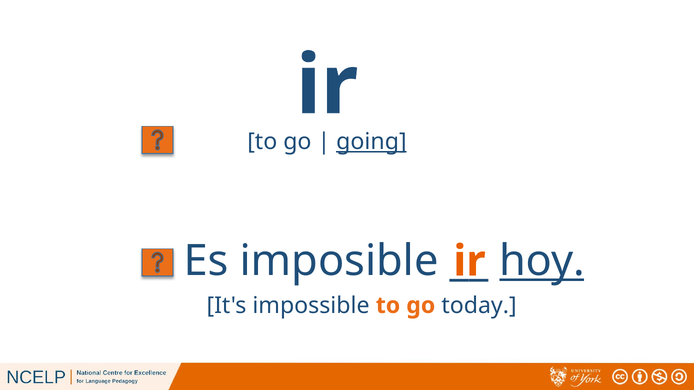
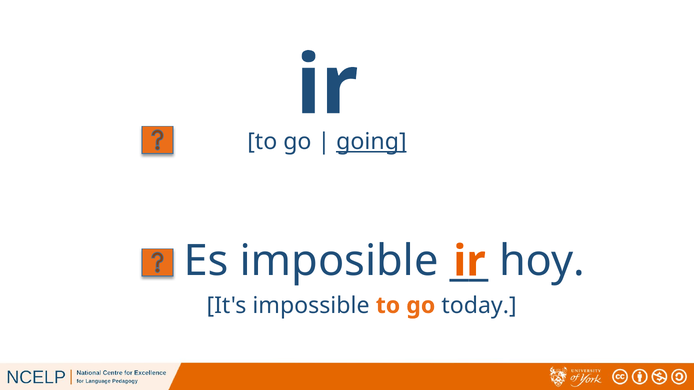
hoy underline: present -> none (542, 261)
